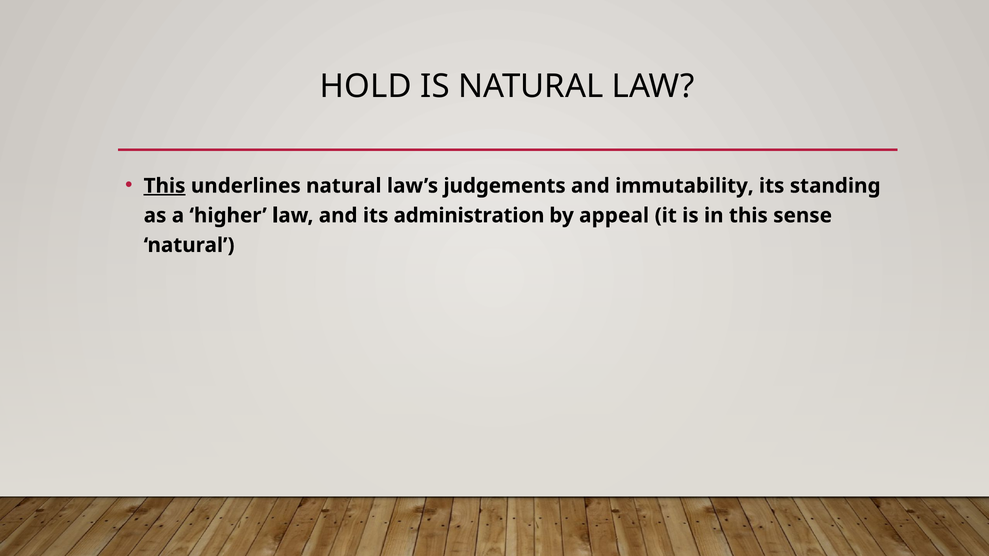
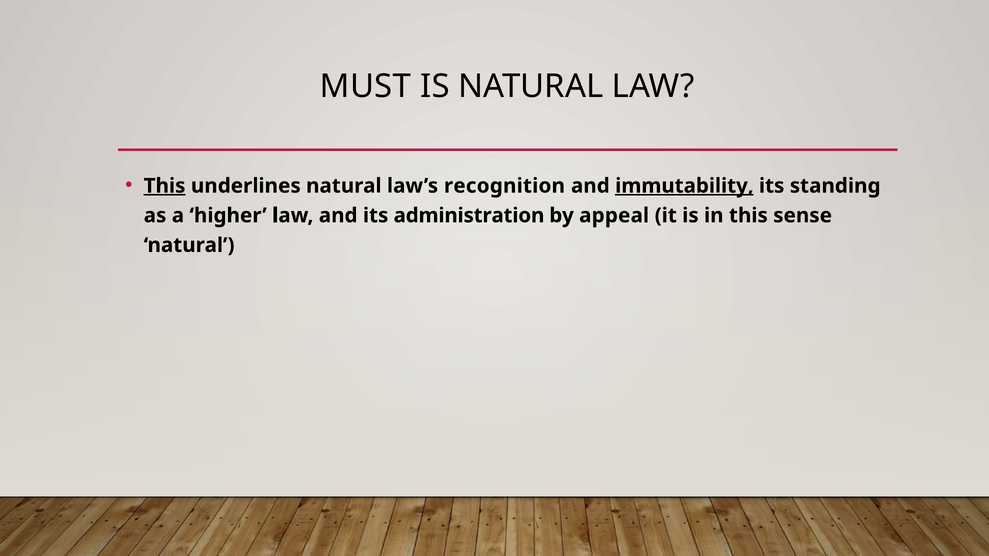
HOLD: HOLD -> MUST (366, 87)
judgements: judgements -> recognition (504, 186)
immutability underline: none -> present (684, 186)
